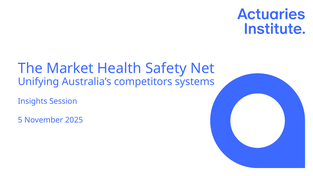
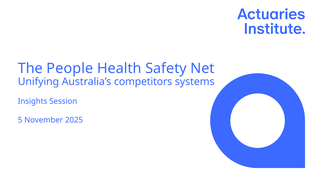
Market: Market -> People (70, 68)
